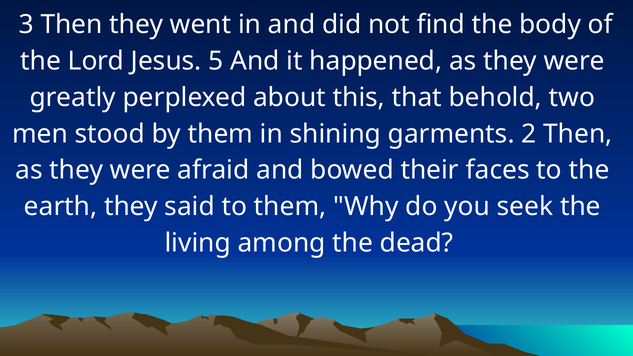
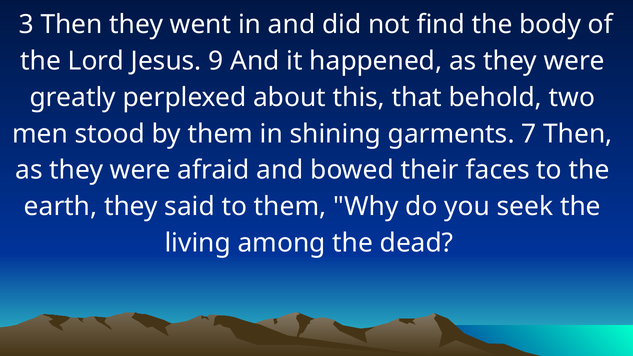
5: 5 -> 9 (216, 61)
2: 2 -> 7 (529, 134)
